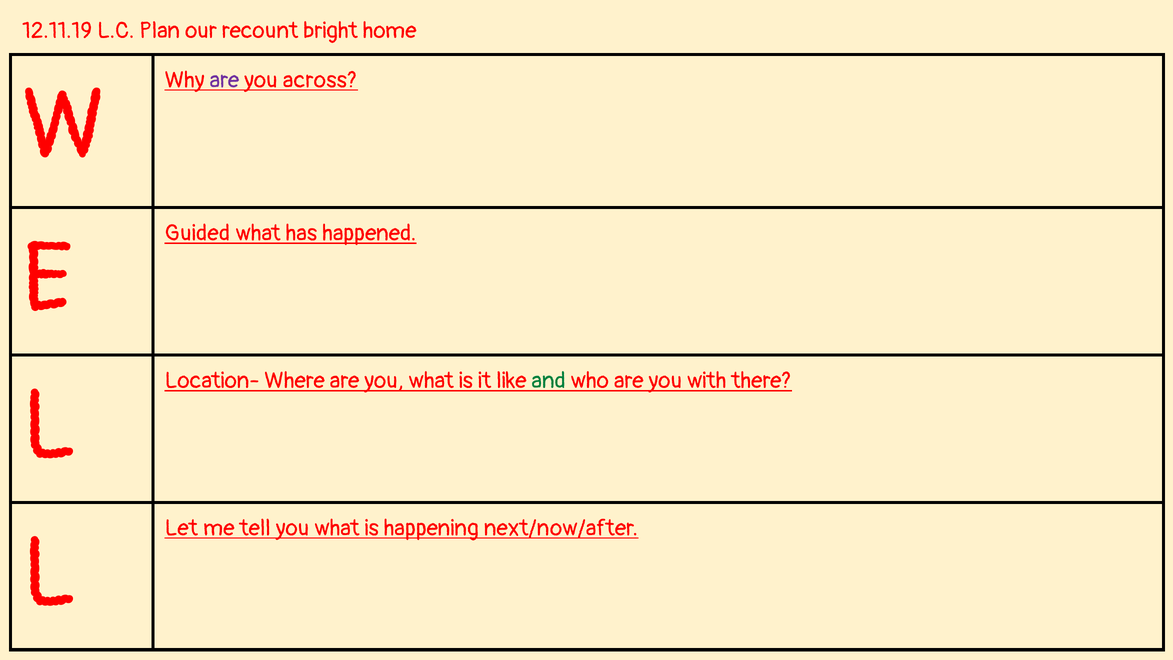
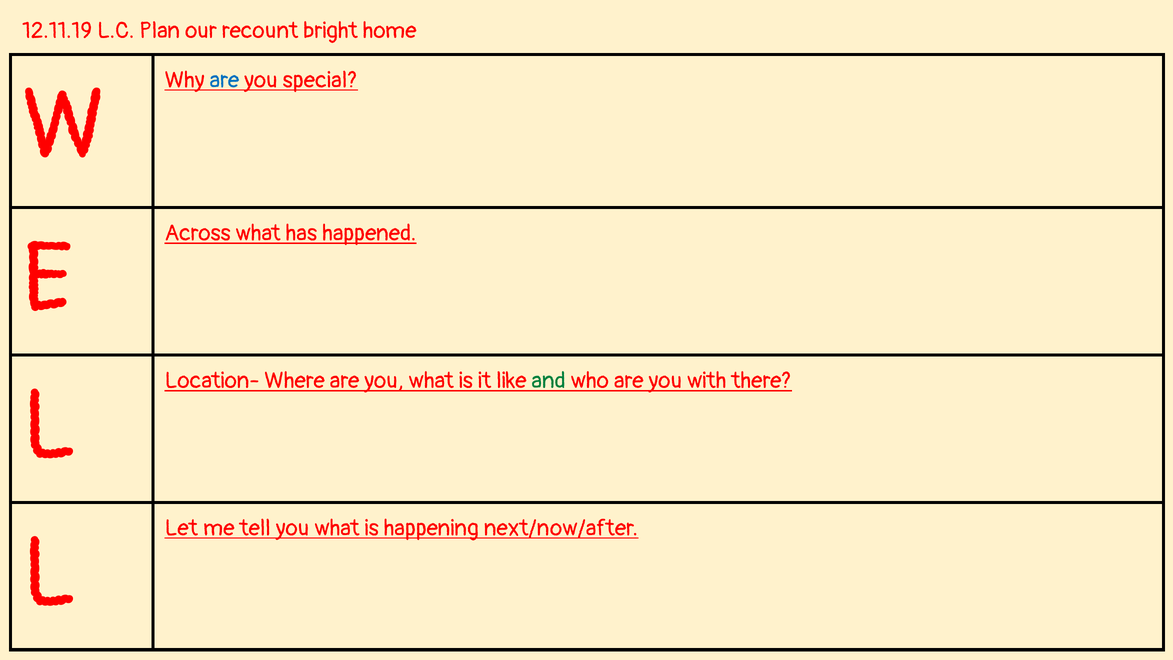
are colour: purple -> blue (224, 80)
across: across -> special (320, 80)
Guided: Guided -> Across (198, 233)
